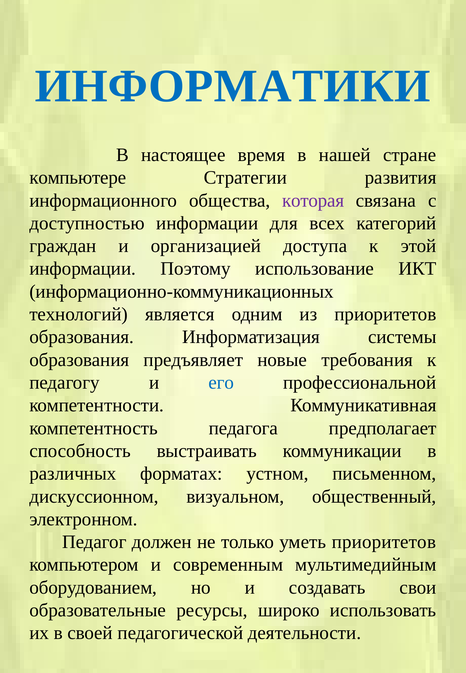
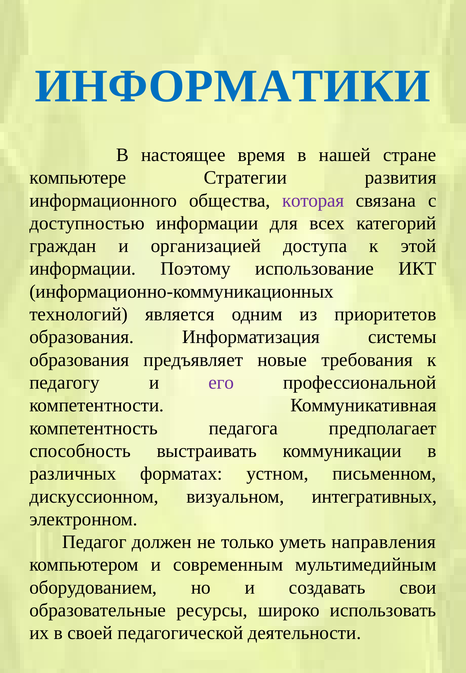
его colour: blue -> purple (221, 383)
общественный: общественный -> интегративных (374, 497)
уметь приоритетов: приоритетов -> направления (384, 542)
